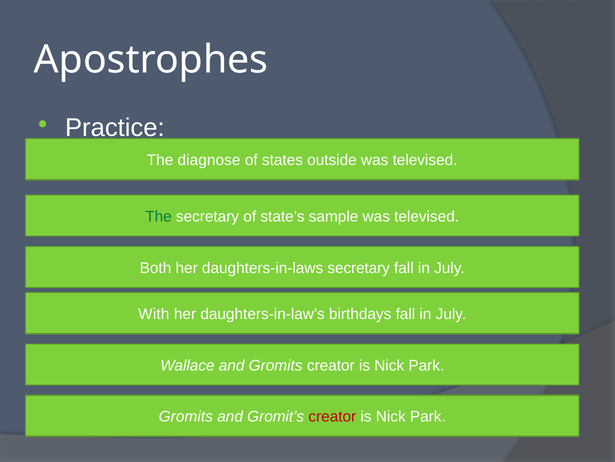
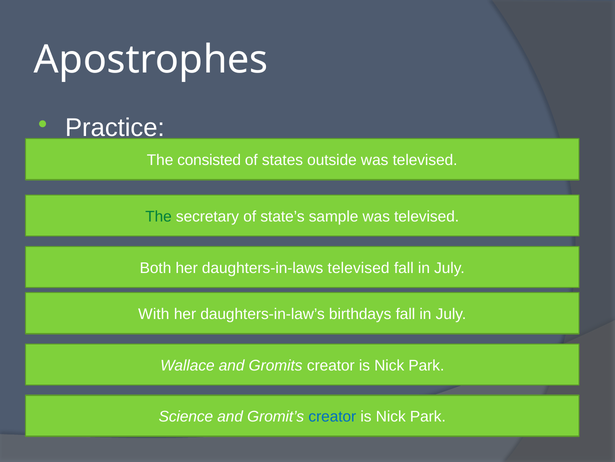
diagnose: diagnose -> consisted (209, 160)
daughters-in-laws secretary: secretary -> televised (359, 268)
Gromits: Gromits -> Science (186, 416)
creator colour: red -> blue (332, 416)
